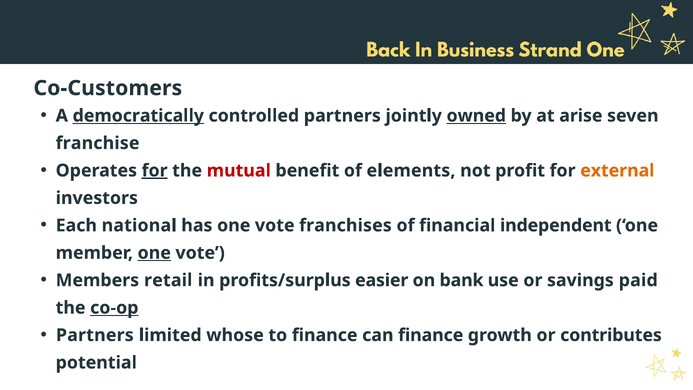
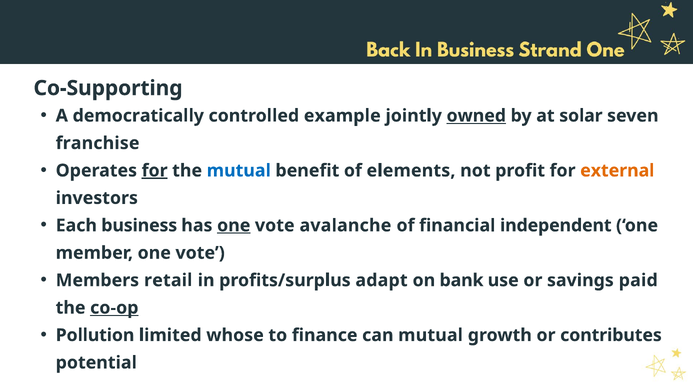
Co-Customers: Co-Customers -> Co-Supporting (108, 88)
democratically underline: present -> none (138, 116)
controlled partners: partners -> example (342, 116)
arise: arise -> solar (581, 116)
mutual colour: red -> blue (239, 171)
national: national -> business (139, 225)
one underline: none -> present (234, 225)
franchises: franchises -> avalanche (345, 225)
one underline: present -> none (154, 253)
easier: easier -> adapt (382, 280)
Partners: Partners -> Pollution (95, 335)
can finance: finance -> mutual (431, 335)
